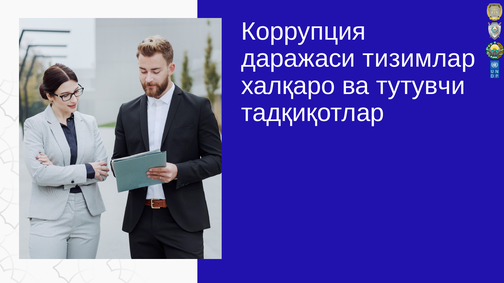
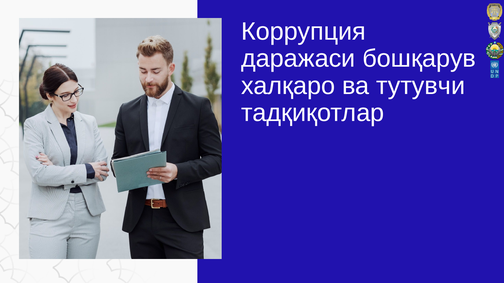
тизимлар: тизимлар -> бошқарув (419, 59)
